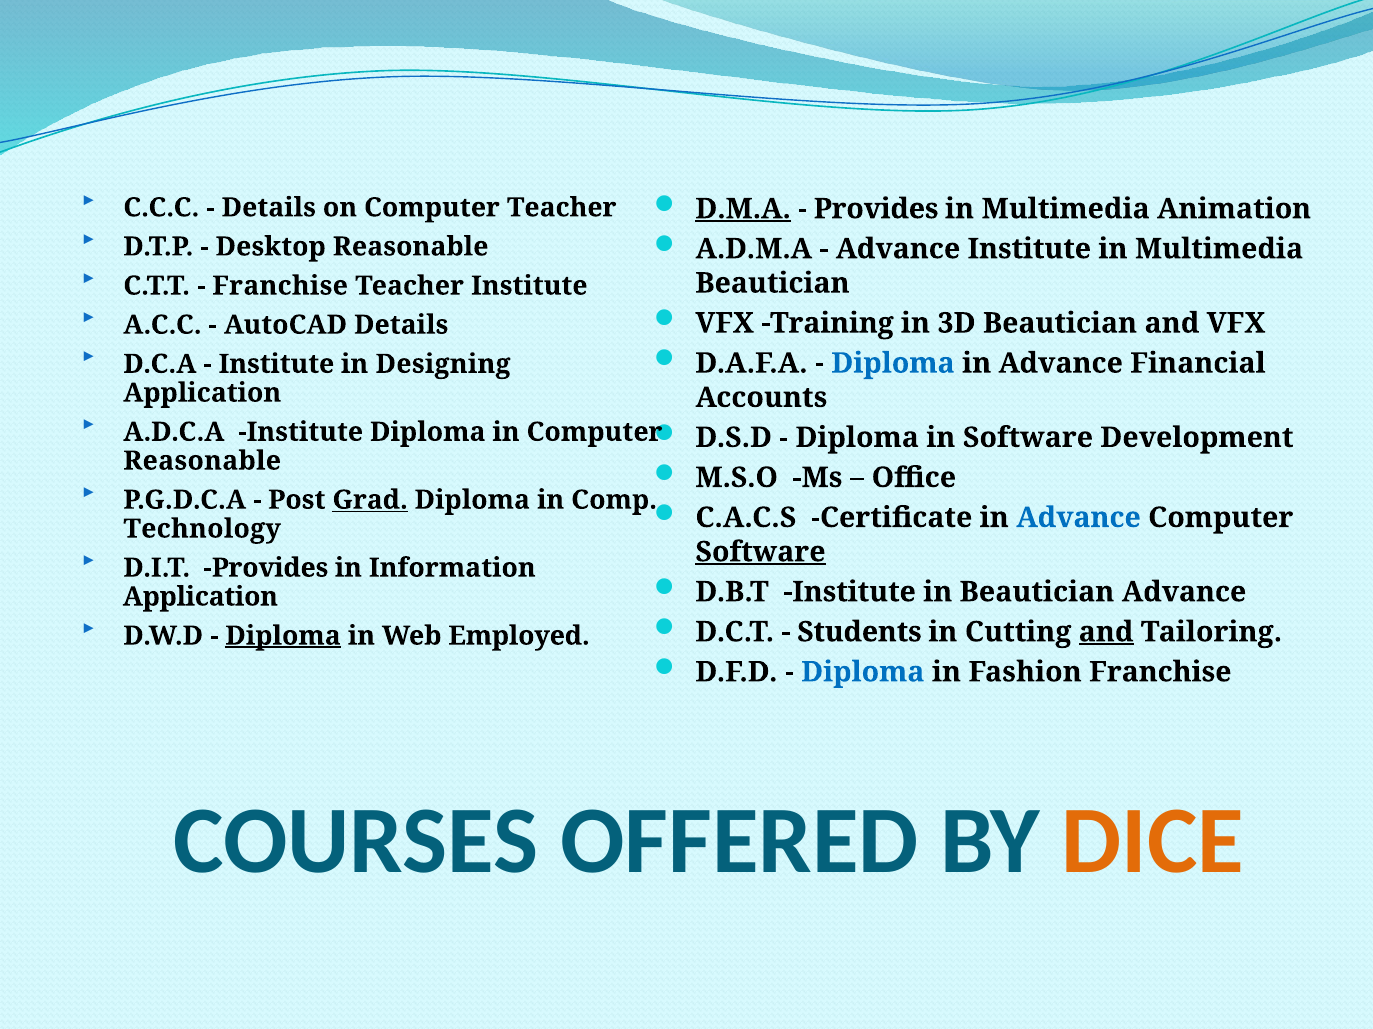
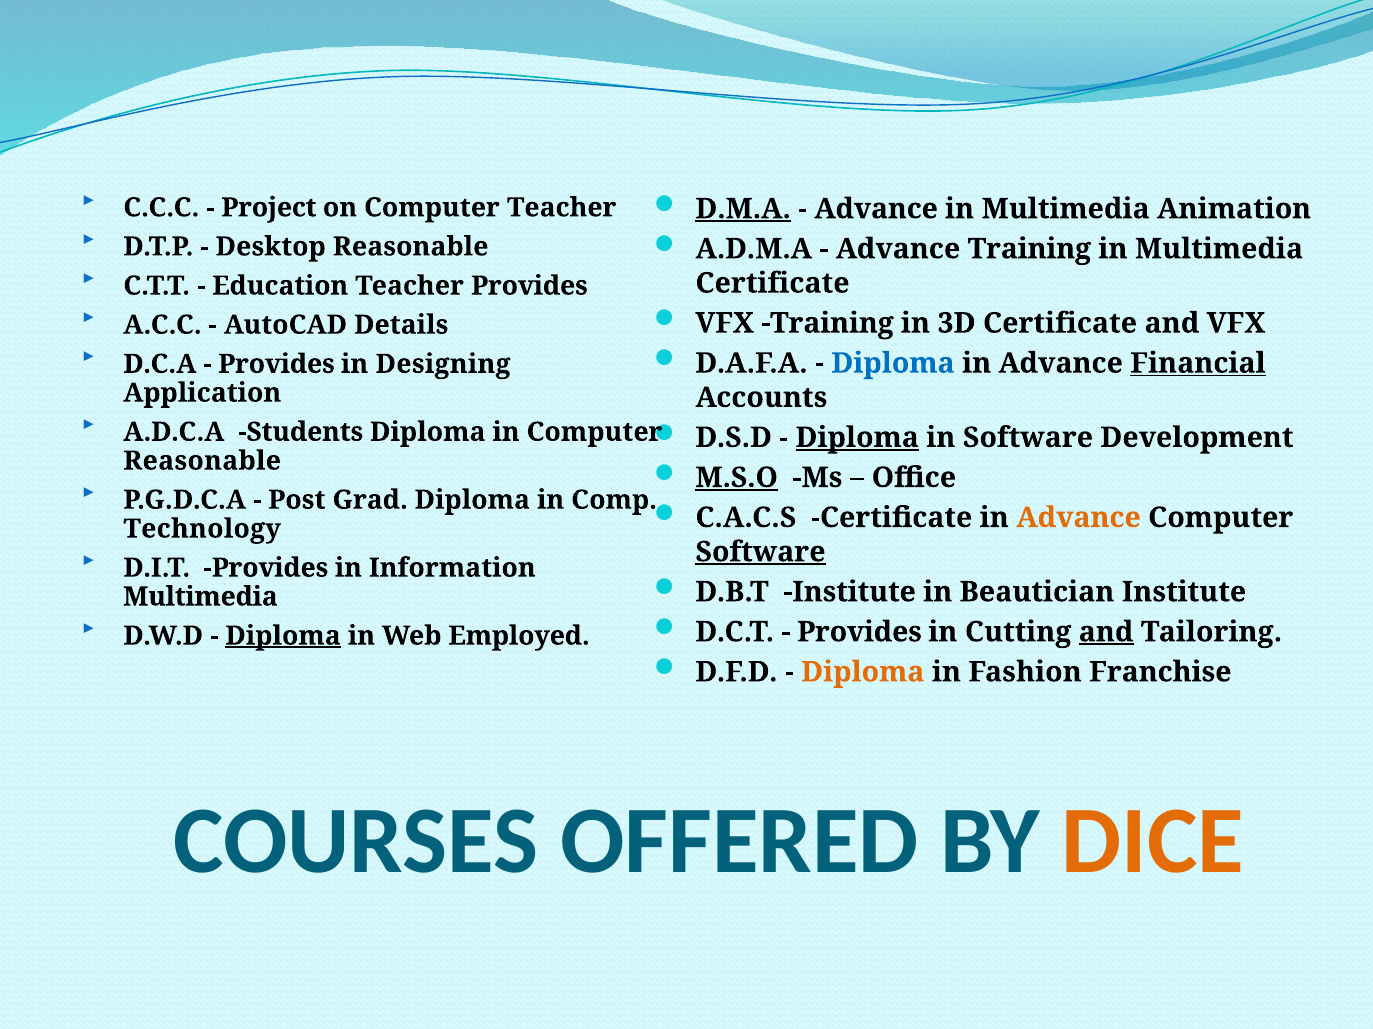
Details: Details -> Project (269, 208)
Provides: Provides -> Advance (876, 209)
Advance Institute: Institute -> Training (1029, 249)
Franchise: Franchise -> Education (280, 286)
Teacher Institute: Institute -> Provides (529, 286)
Beautician: Beautician -> Certificate (772, 283)
3D Beautician: Beautician -> Certificate (1060, 323)
Financial underline: none -> present (1198, 363)
Institute: Institute -> Provides (277, 364)
A.D.C.A Institute: Institute -> Students (301, 432)
Diploma underline: none -> present (857, 438)
M.S.O underline: none -> present (737, 478)
Grad underline: present -> none (370, 500)
Advance colour: blue -> orange (1079, 518)
Beautician Advance: Advance -> Institute (1184, 592)
Application: Application -> Multimedia (200, 597)
Students: Students -> Provides (859, 632)
Diploma colour: blue -> orange (863, 672)
